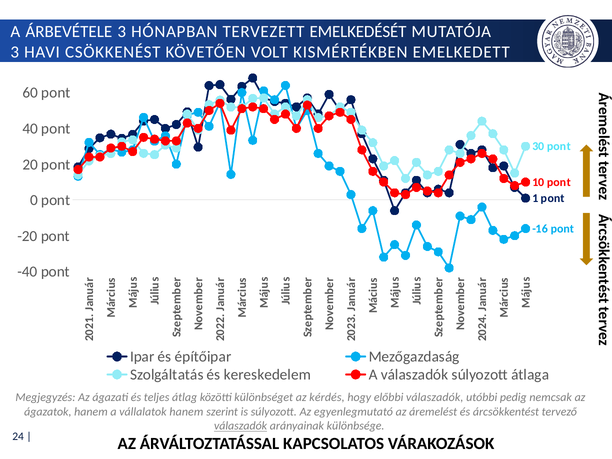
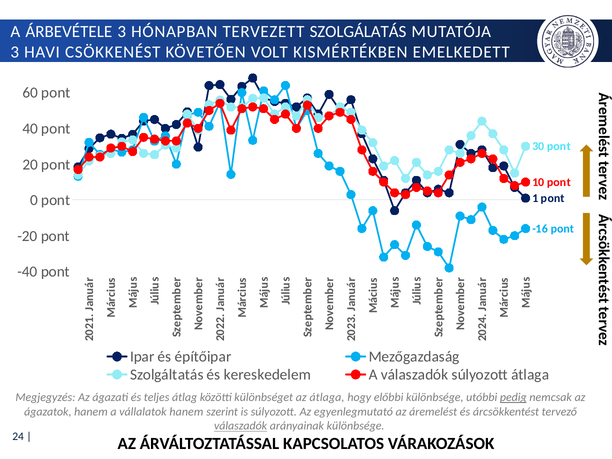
EMELKEDÉSÉT: EMELKEDÉSÉT -> SZOLGÁLATÁS (358, 32)
az kérdés: kérdés -> átlaga (327, 397)
előbbi válaszadók: válaszadók -> különbsége (435, 397)
pedig underline: none -> present (513, 397)
